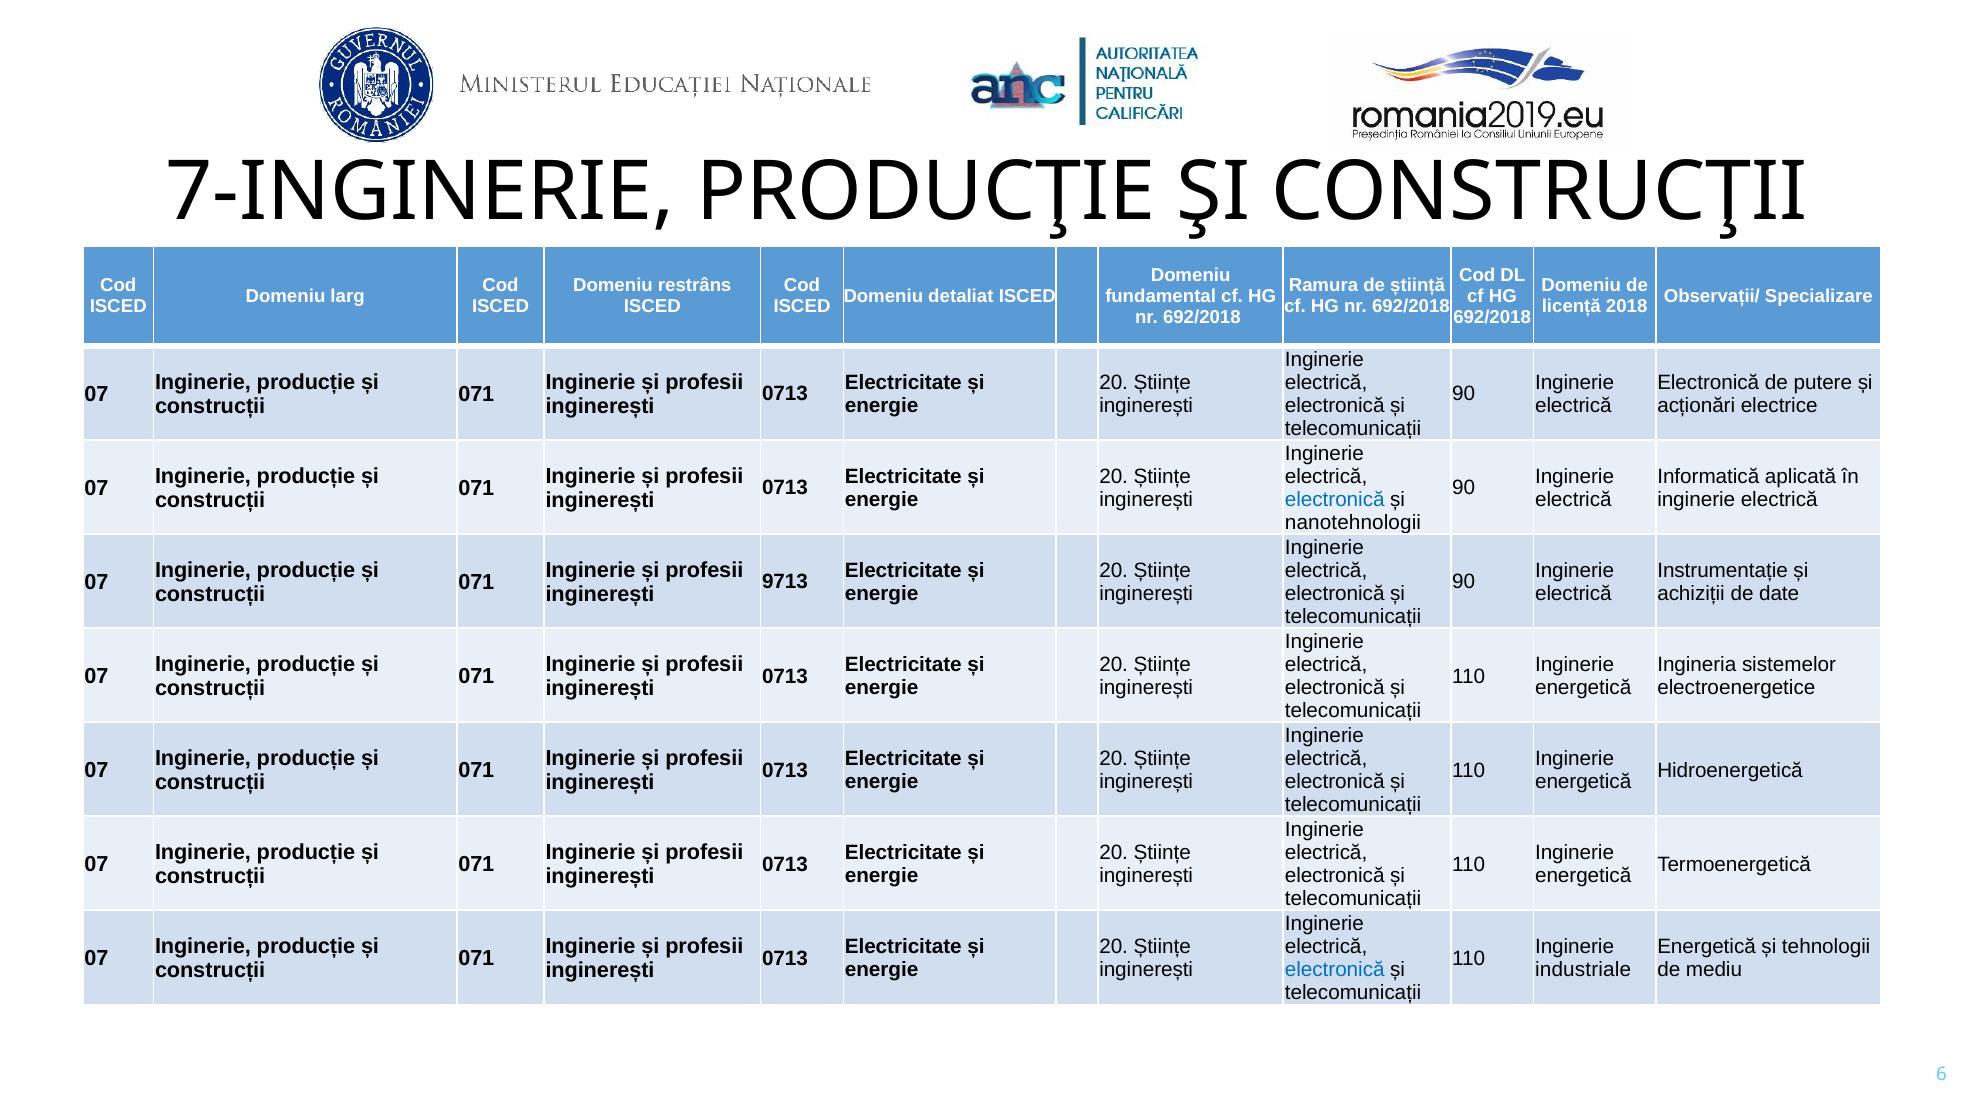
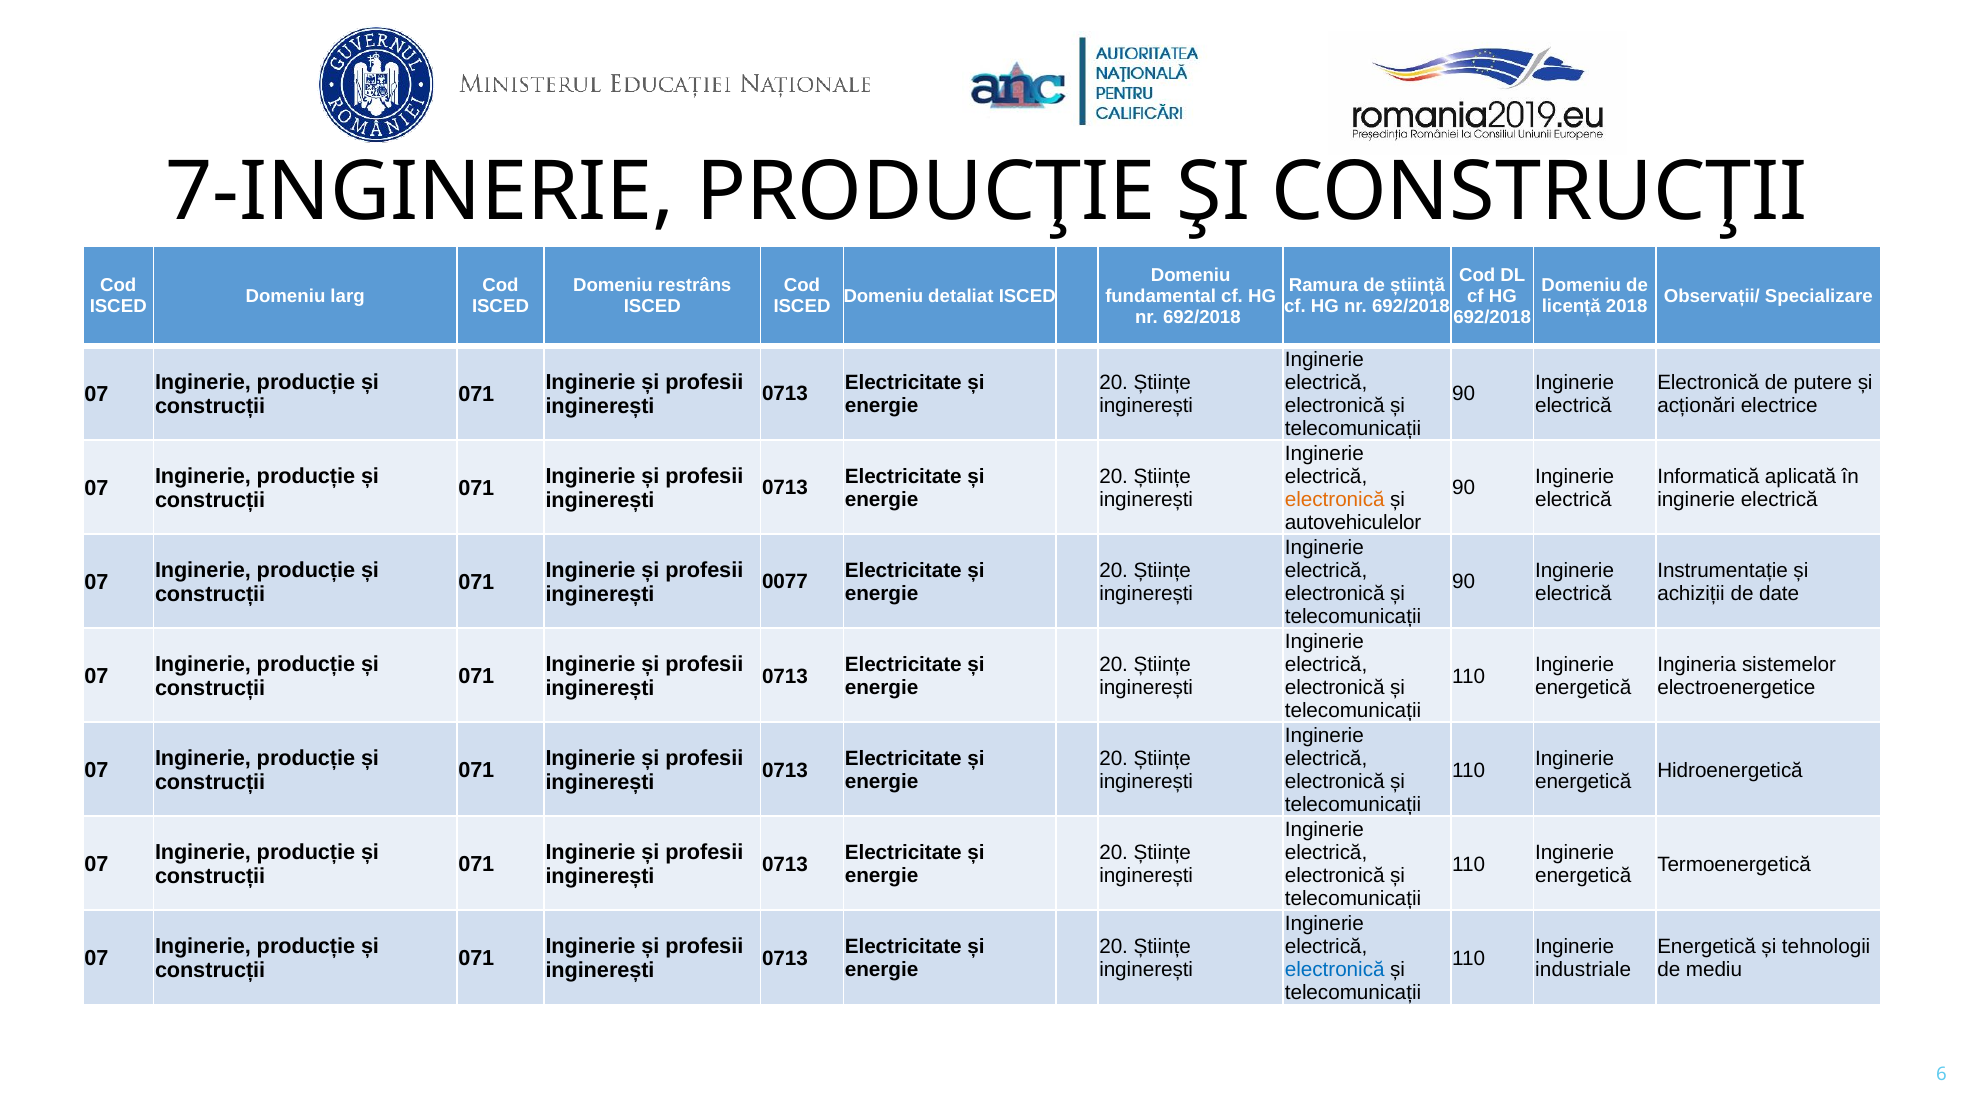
electronică colour: blue -> orange (1335, 499)
nanotehnologii: nanotehnologii -> autovehiculelor (1353, 523)
9713: 9713 -> 0077 (785, 582)
